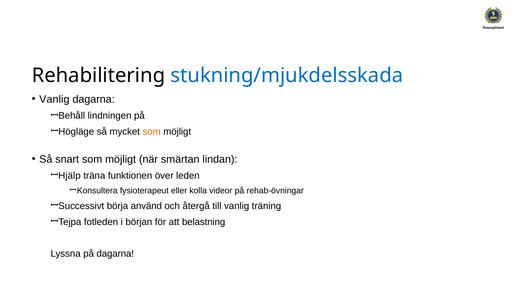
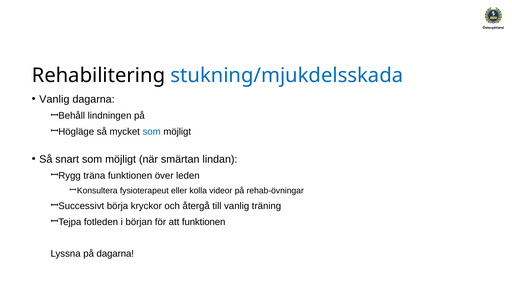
som colour: orange -> blue (152, 132)
Hjälp: Hjälp -> Rygg (70, 176)
använd: använd -> kryckor (146, 206)
att belastning: belastning -> funktionen (204, 222)
